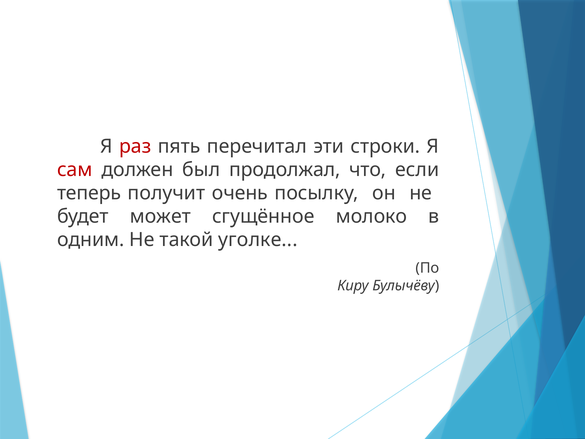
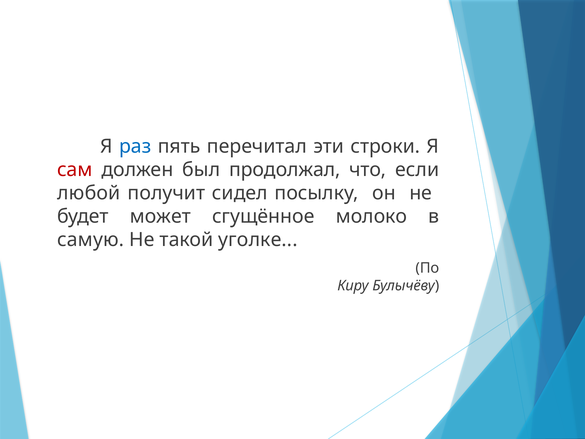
раз colour: red -> blue (135, 146)
теперь: теперь -> любой (89, 193)
очень: очень -> сидел (240, 193)
одним: одним -> самую (91, 240)
